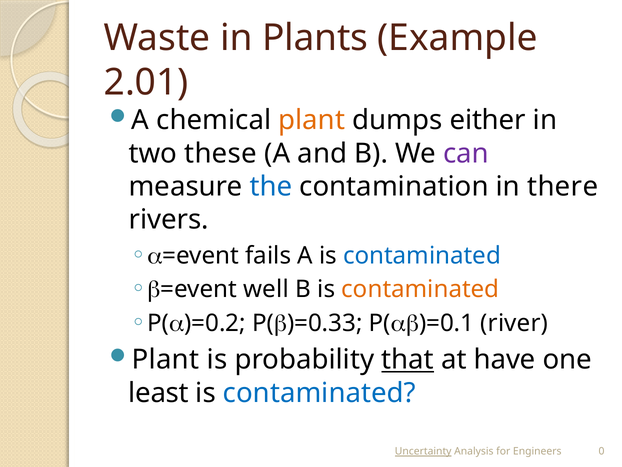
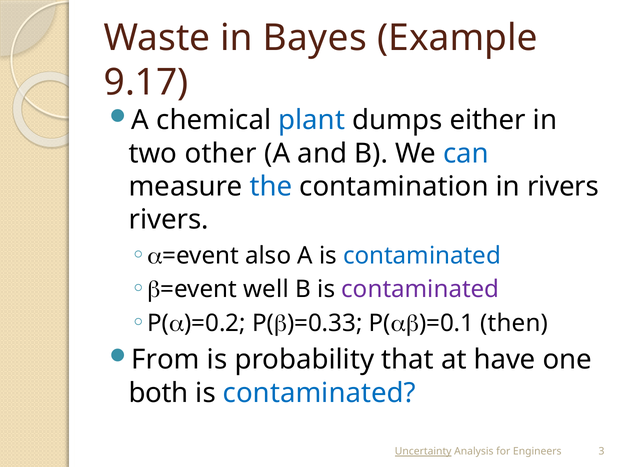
Plants: Plants -> Bayes (315, 38)
2.01: 2.01 -> 9.17 (146, 82)
plant colour: orange -> blue (312, 120)
these: these -> other (221, 153)
can colour: purple -> blue (466, 153)
in there: there -> rivers (563, 186)
fails: fails -> also (268, 255)
contaminated colour: orange -> purple (420, 289)
river: river -> then (514, 323)
Plant: Plant -> From (166, 359)
that underline: present -> none (408, 359)
least: least -> both (159, 393)
0: 0 -> 3 (601, 451)
